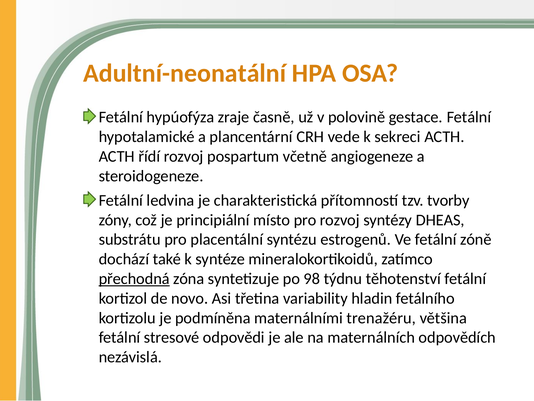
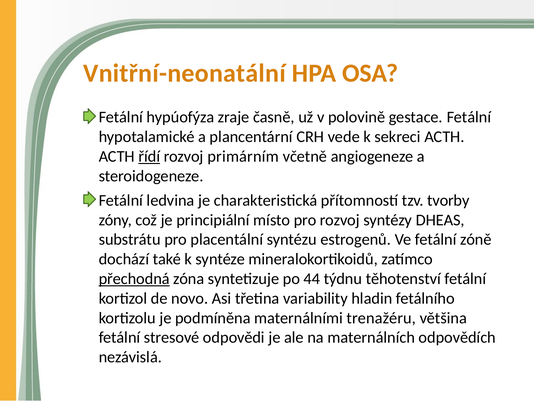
Adultní-neonatální: Adultní-neonatální -> Vnitřní-neonatální (184, 73)
řídí underline: none -> present (149, 156)
pospartum: pospartum -> primárním (243, 156)
98: 98 -> 44 (312, 278)
